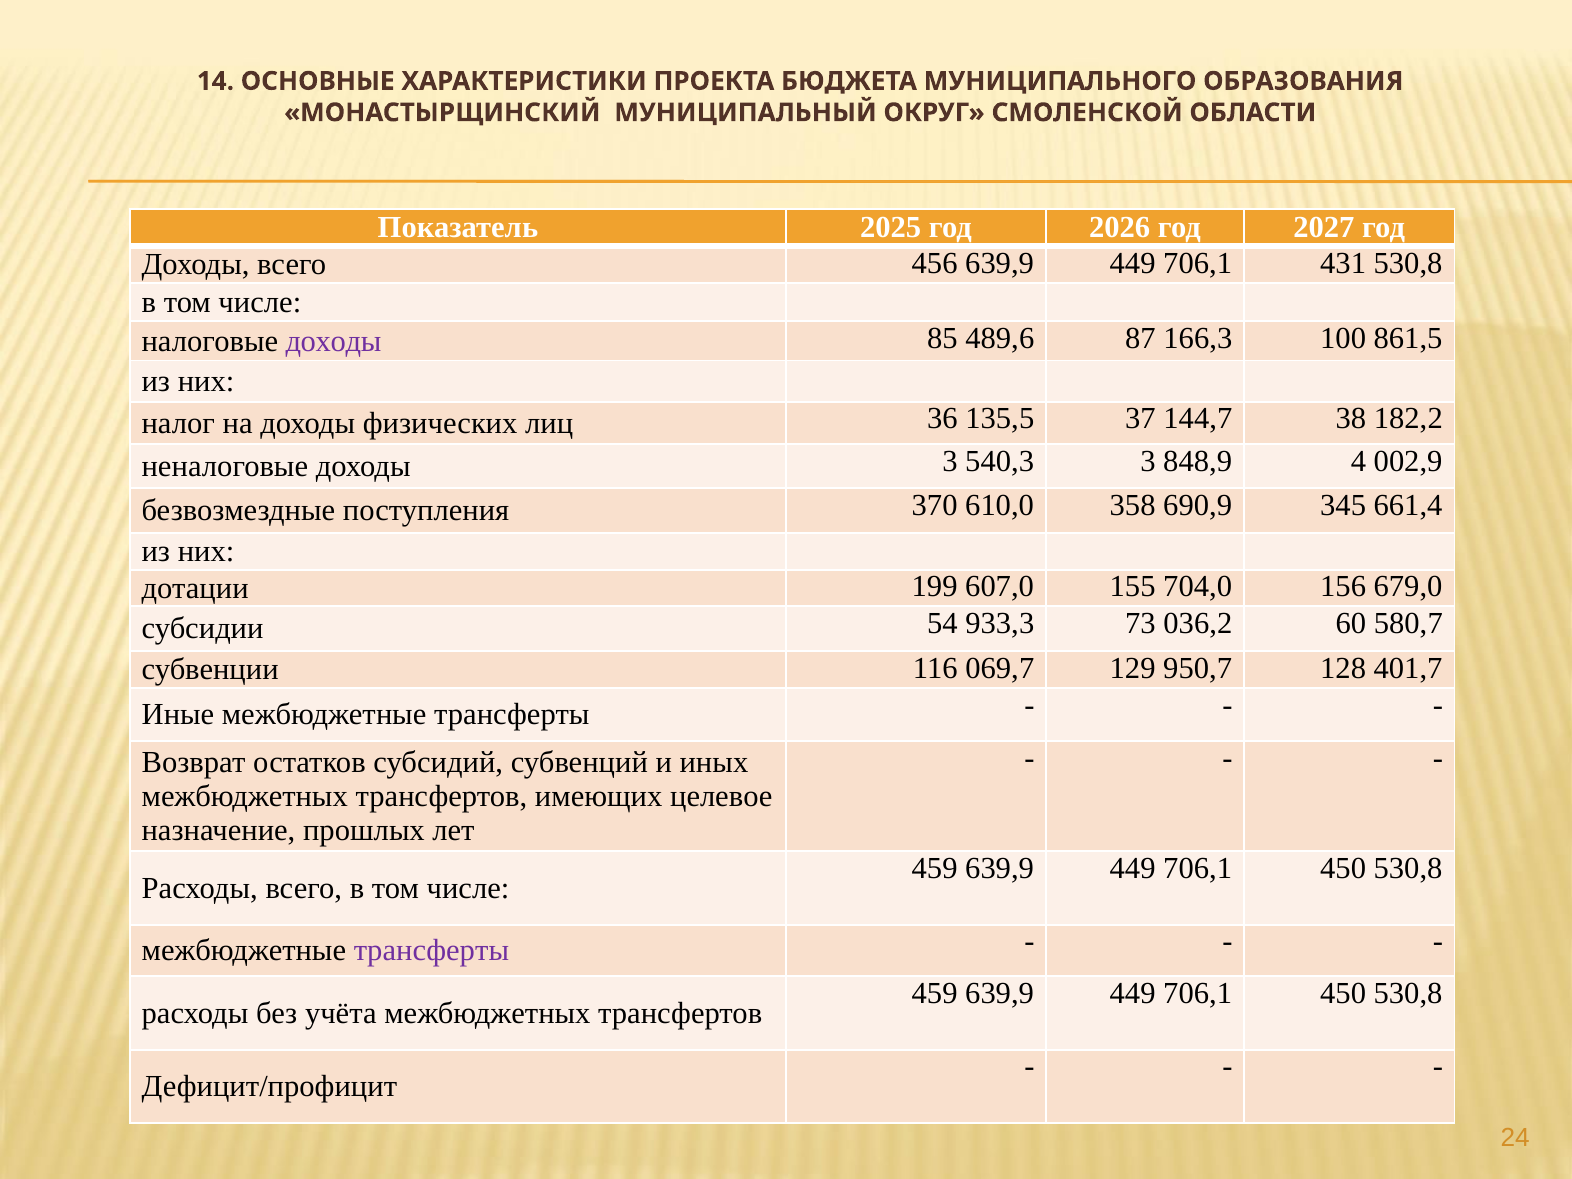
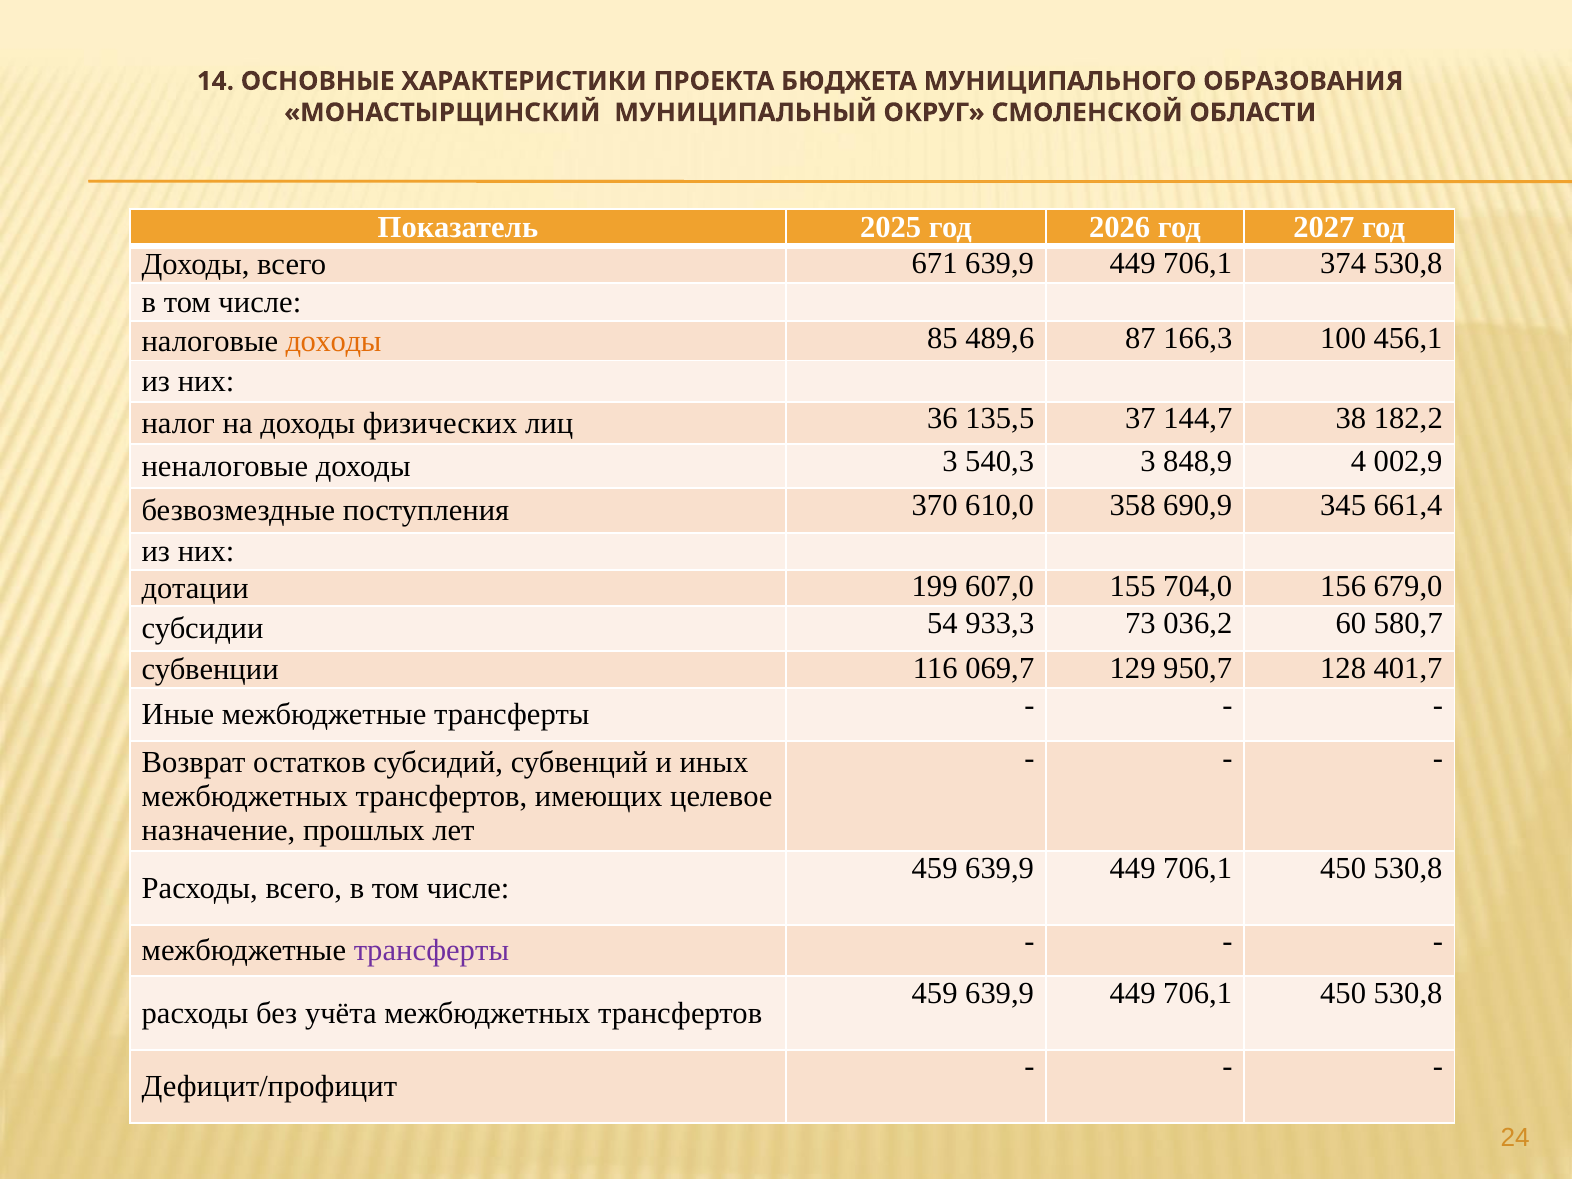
456: 456 -> 671 (935, 263)
431: 431 -> 374 (1343, 263)
доходы colour: purple -> orange (333, 341)
861,5: 861,5 -> 456,1 (1408, 338)
